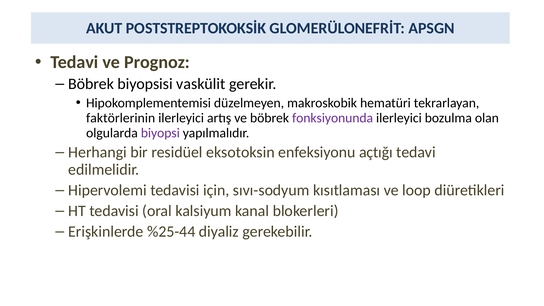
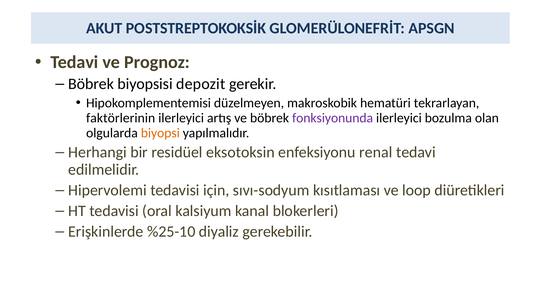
vaskülit: vaskülit -> depozit (201, 84)
biyopsi colour: purple -> orange (160, 133)
açtığı: açtığı -> renal (376, 152)
%25-44: %25-44 -> %25-10 (171, 232)
